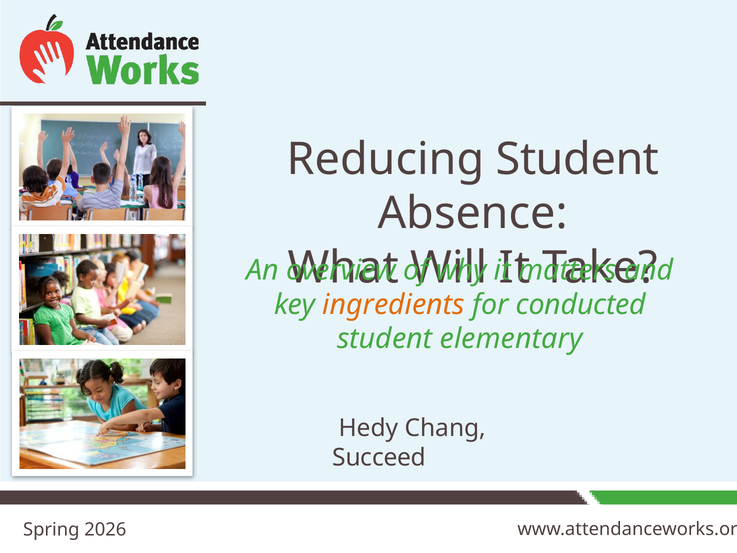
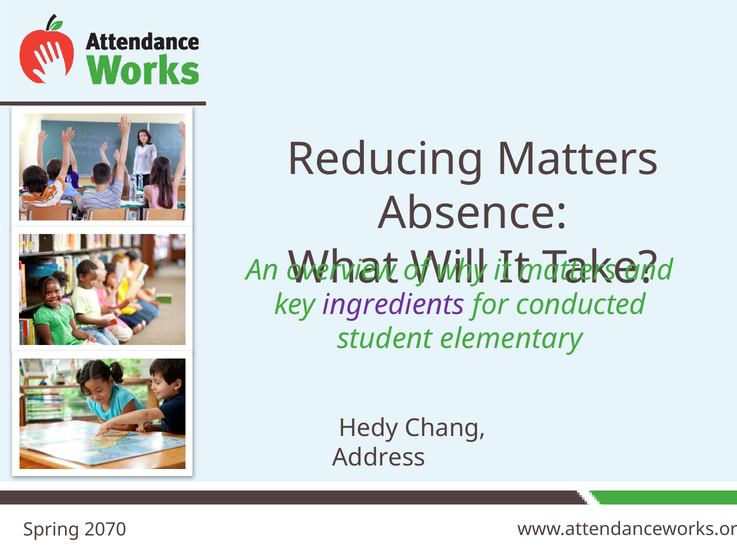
Reducing Student: Student -> Matters (577, 159)
ingredients colour: orange -> purple (394, 304)
Succeed: Succeed -> Address (379, 458)
2026: 2026 -> 2070 (105, 529)
